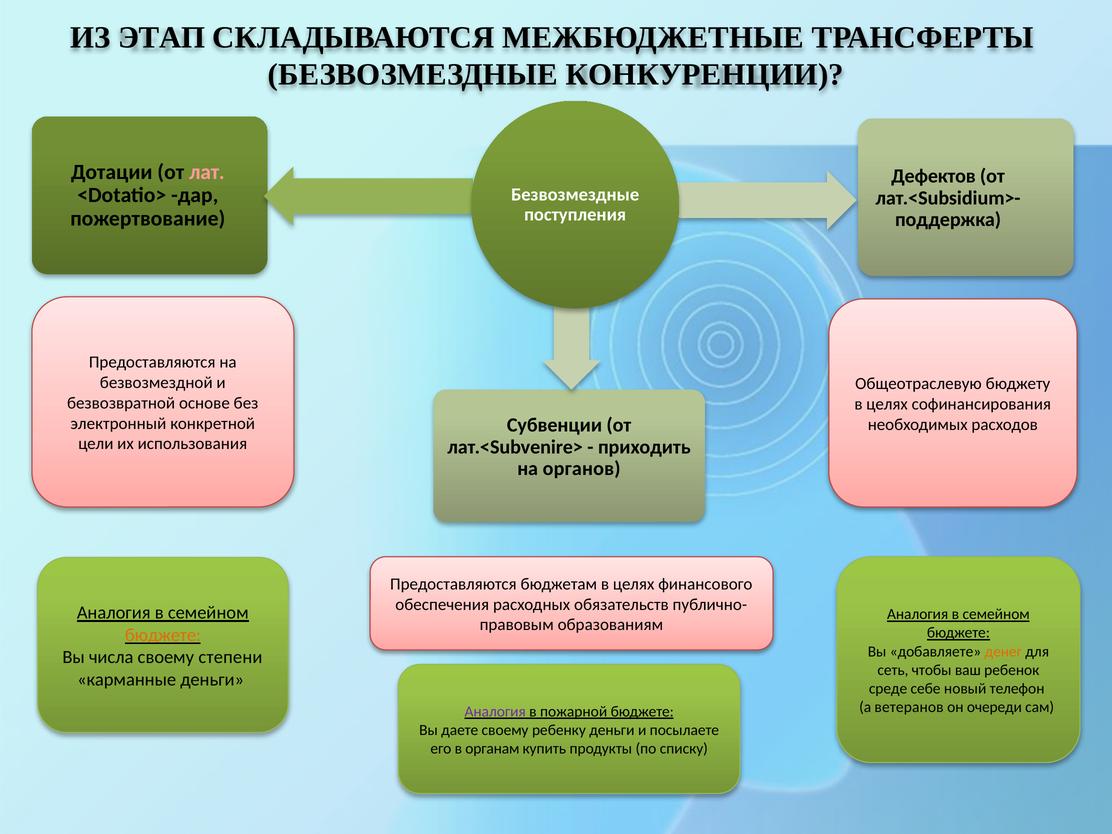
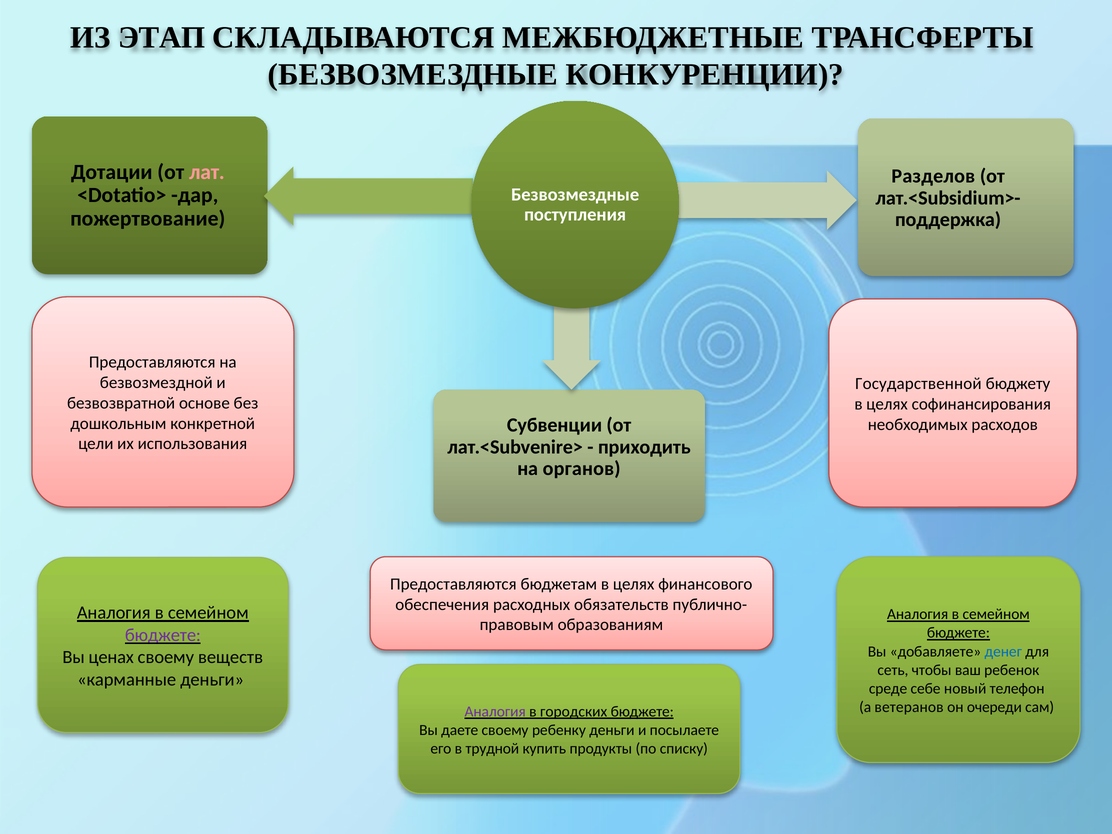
Дефектов: Дефектов -> Разделов (933, 176)
Общеотраслевую: Общеотраслевую -> Государственной (918, 384)
электронный: электронный -> дошкольным (118, 423)
бюджете colour: orange -> purple (163, 635)
денег colour: orange -> blue (1003, 651)
числа: числа -> ценах (111, 657)
степени: степени -> веществ (231, 657)
пожарной: пожарной -> городских (574, 711)
органам: органам -> трудной (492, 749)
